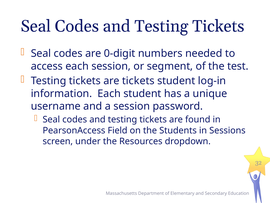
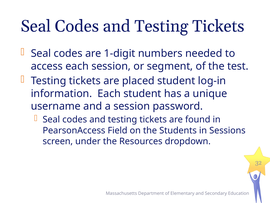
0-digit: 0-digit -> 1-digit (120, 53)
are tickets: tickets -> placed (138, 81)
